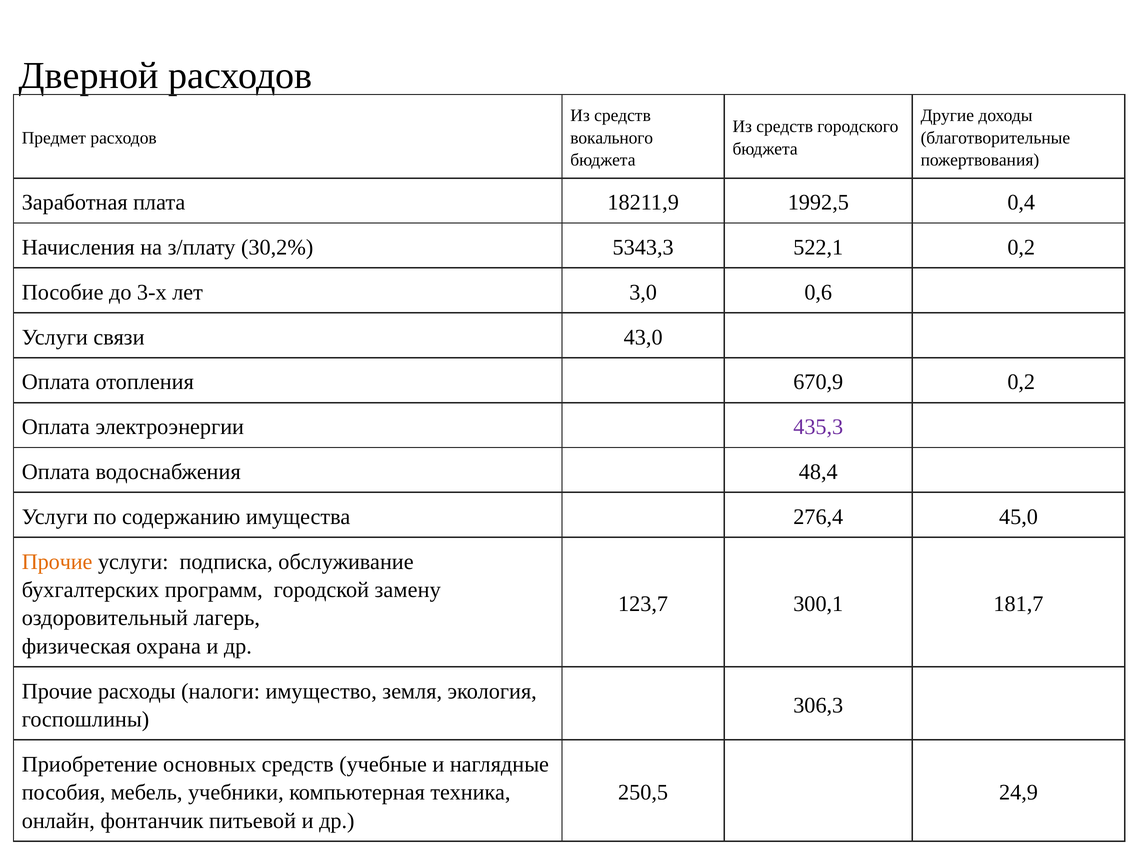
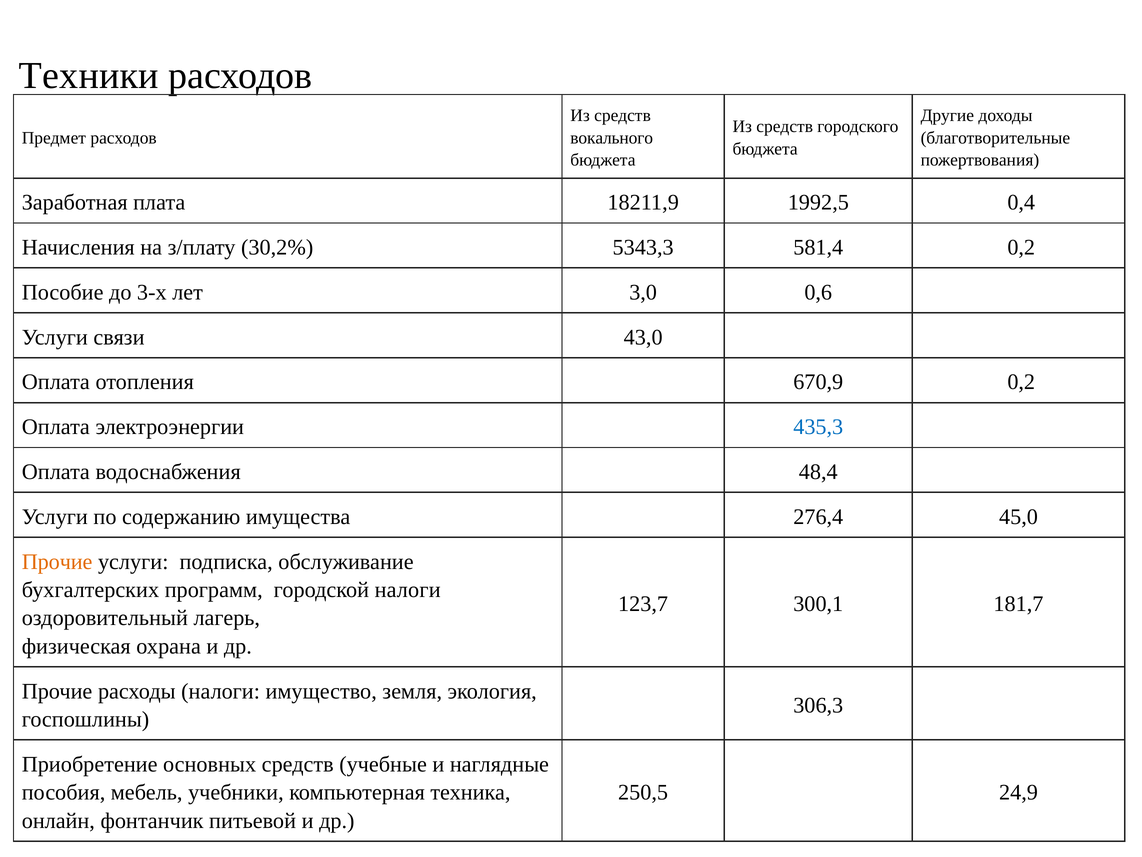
Дверной: Дверной -> Техники (89, 76)
522,1: 522,1 -> 581,4 (818, 247)
435,3 colour: purple -> blue (818, 427)
городской замену: замену -> налоги (408, 590)
